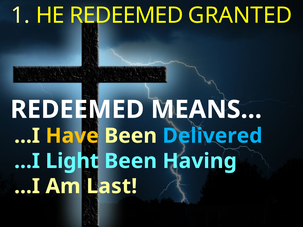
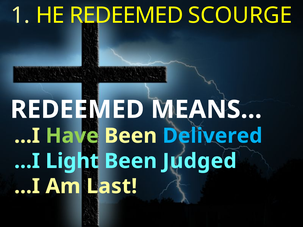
GRANTED: GRANTED -> SCOURGE (240, 16)
Have colour: yellow -> light green (72, 136)
Having: Having -> Judged (200, 161)
